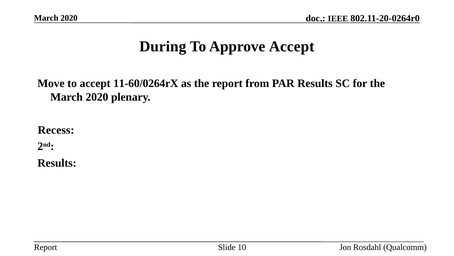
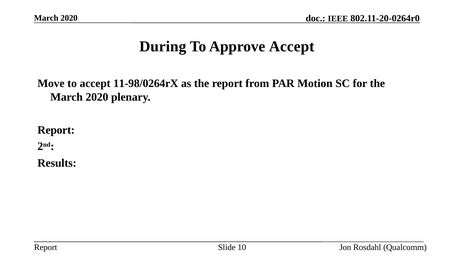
11-60/0264rX: 11-60/0264rX -> 11-98/0264rX (146, 83)
PAR Results: Results -> Motion (315, 83)
Recess: Recess -> Report (56, 130)
